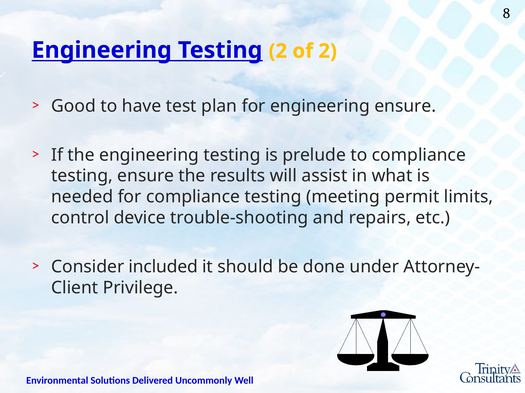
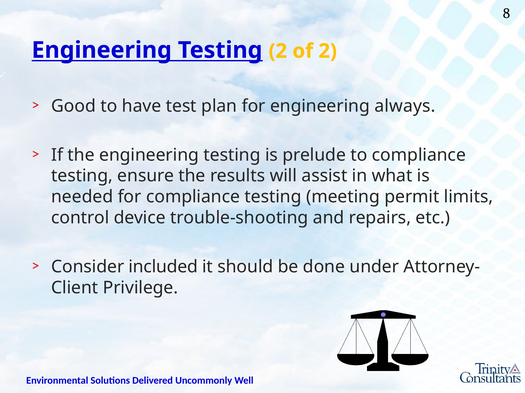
engineering ensure: ensure -> always (405, 106)
